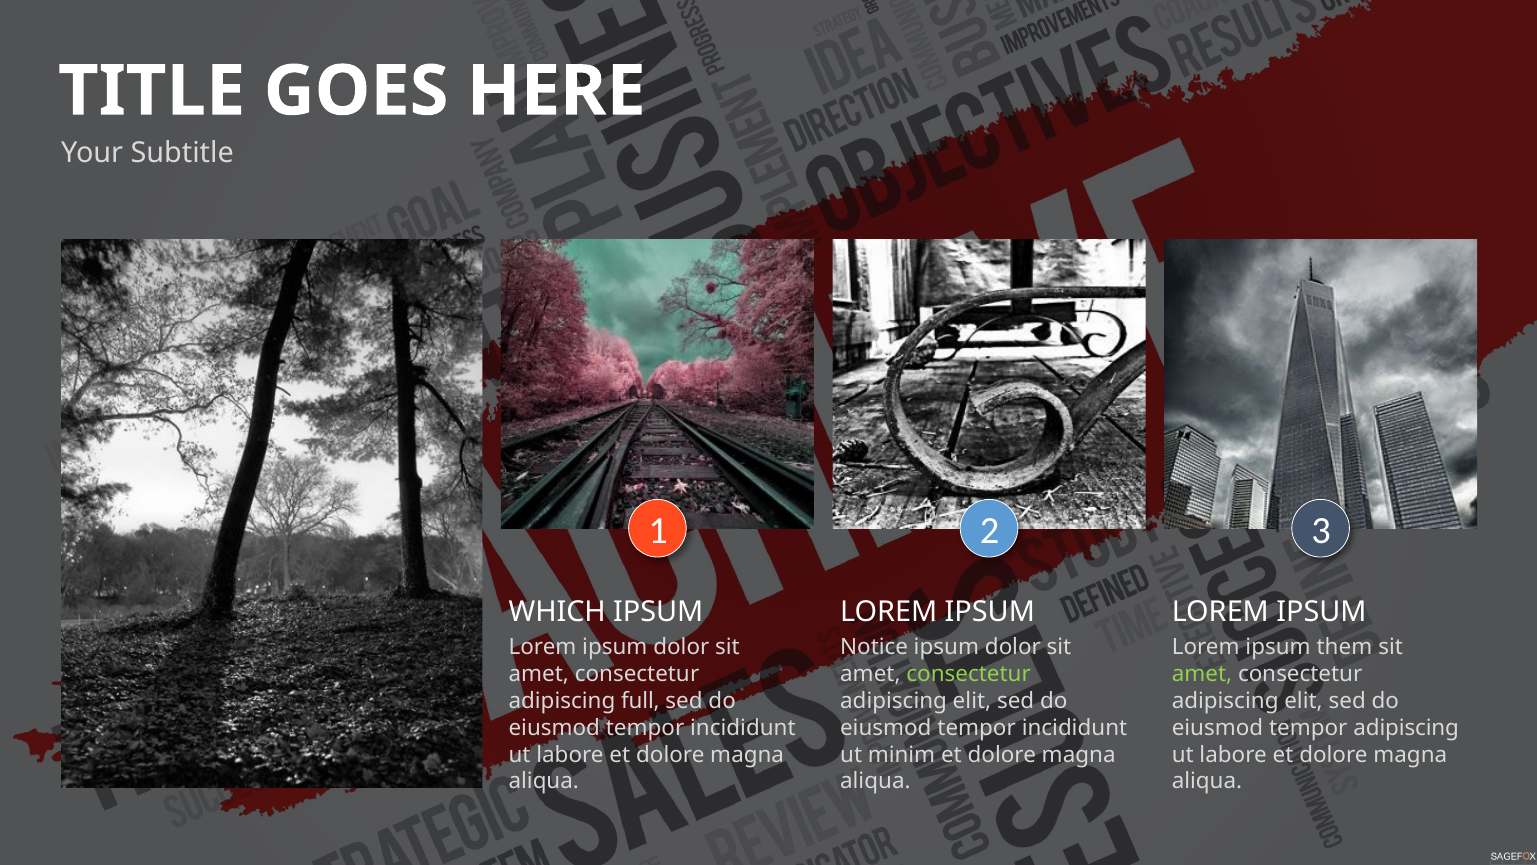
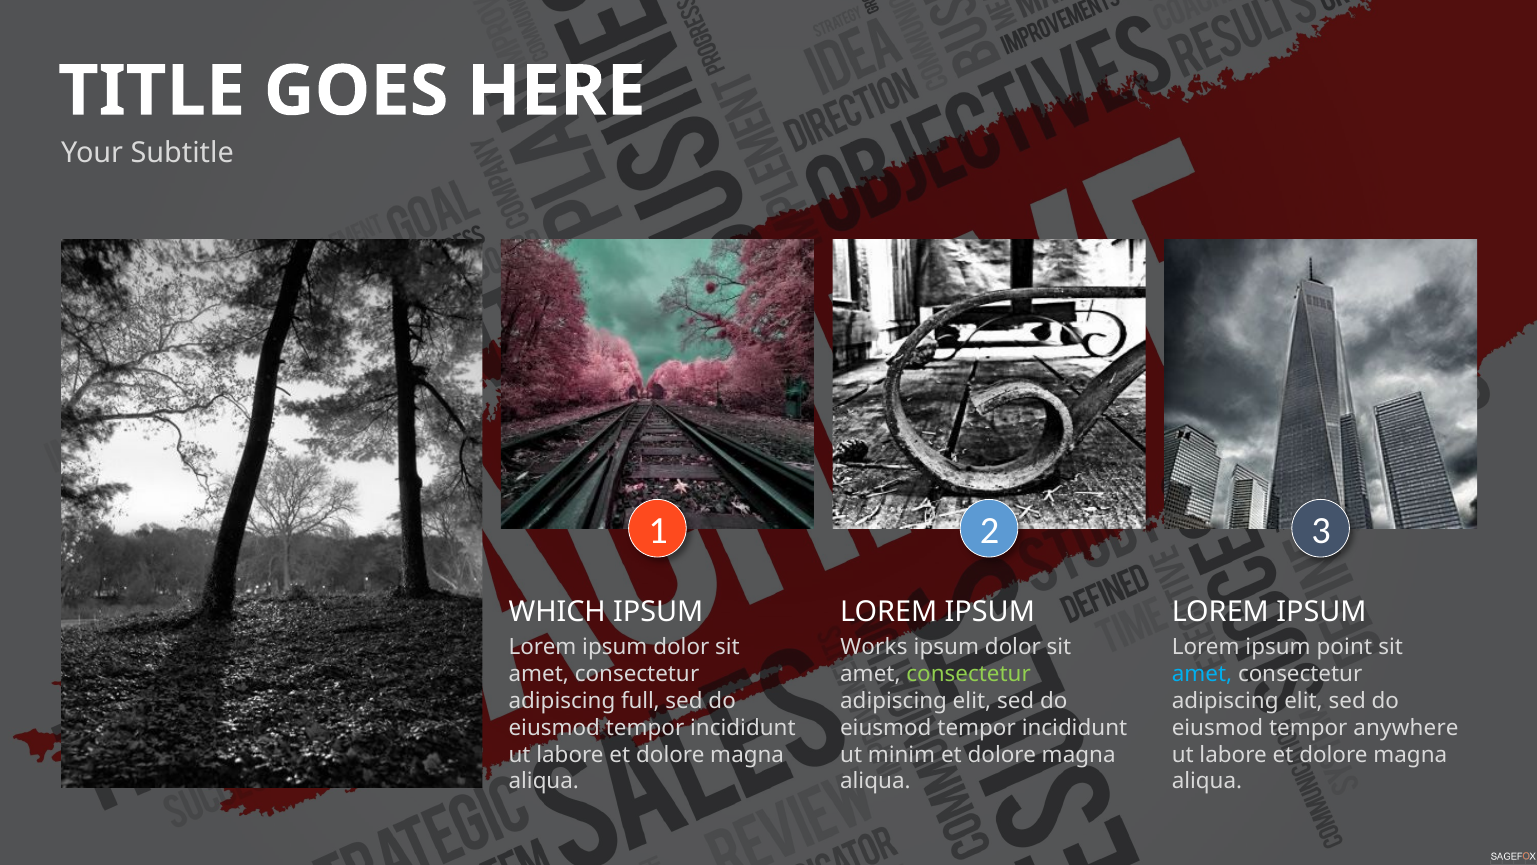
Notice: Notice -> Works (874, 647)
them: them -> point (1344, 647)
amet colour: light green -> light blue (1202, 674)
tempor adipiscing: adipiscing -> anywhere (1406, 727)
